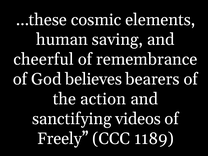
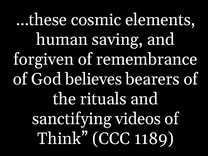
cheerful: cheerful -> forgiven (44, 59)
action: action -> rituals (103, 99)
Freely: Freely -> Think (63, 139)
